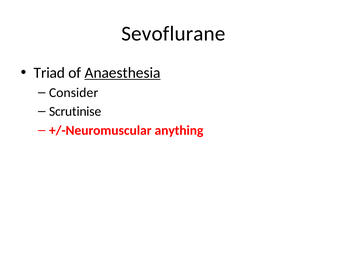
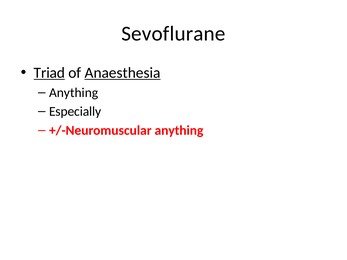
Triad underline: none -> present (49, 73)
Consider: Consider -> Anything (74, 93)
Scrutinise: Scrutinise -> Especially (75, 112)
